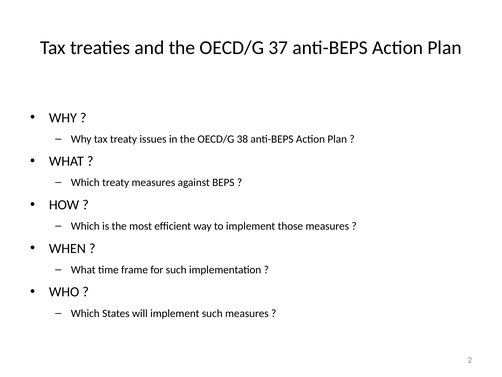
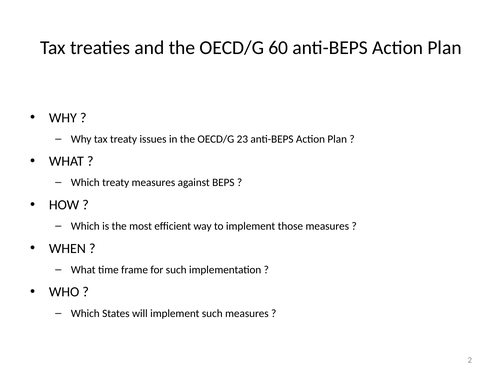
37: 37 -> 60 (278, 48)
38: 38 -> 23 (242, 139)
